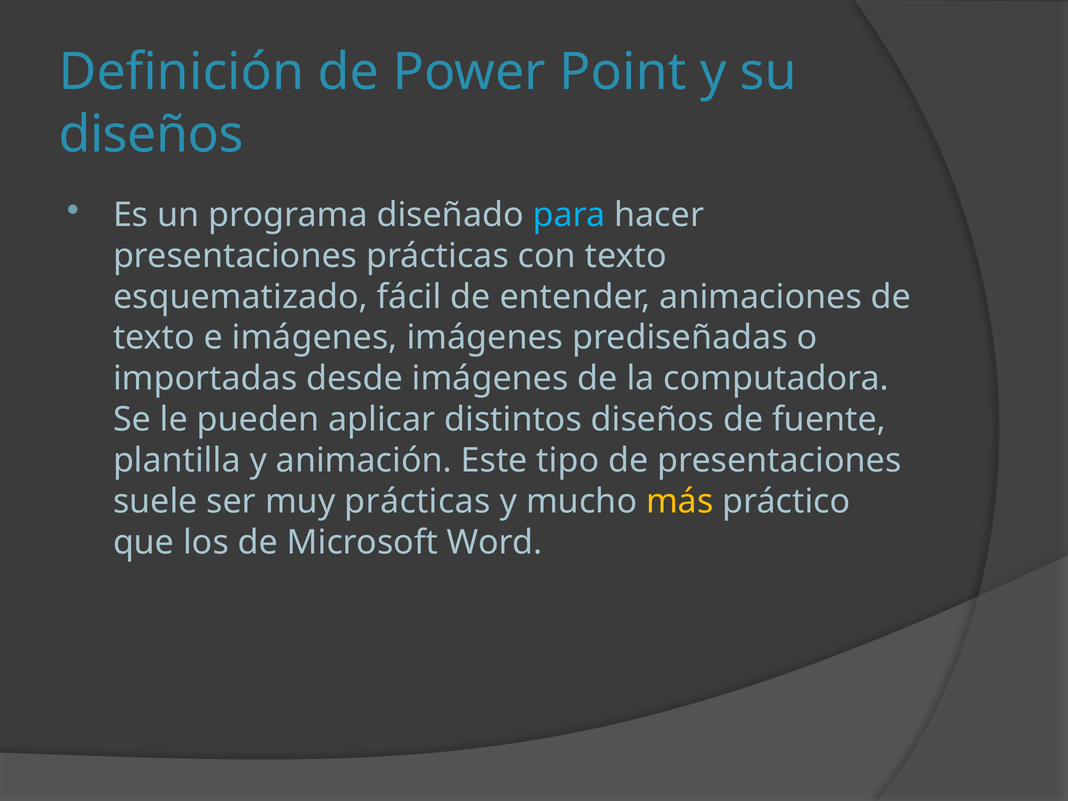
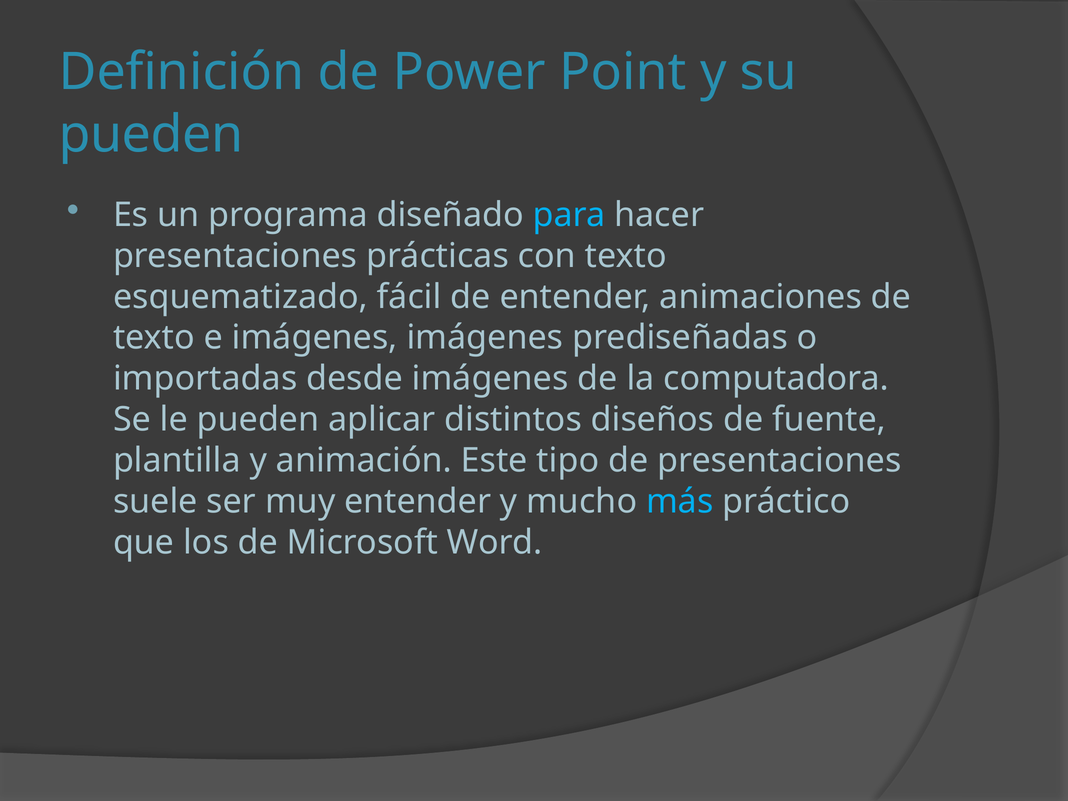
diseños: diseños -> pueden (151, 134)
muy prácticas: prácticas -> entender (418, 501)
más colour: yellow -> light blue (680, 501)
